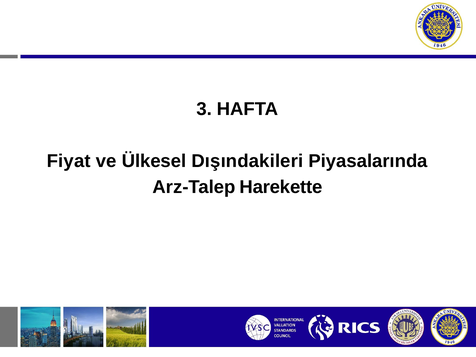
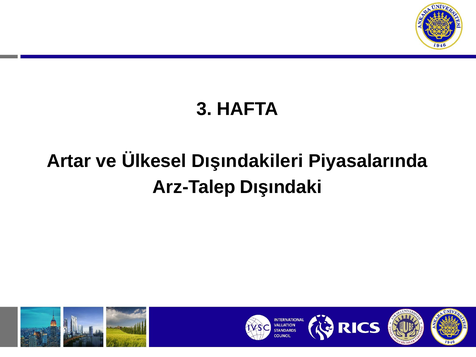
Fiyat: Fiyat -> Artar (69, 161)
Harekette: Harekette -> Dışındaki (281, 187)
